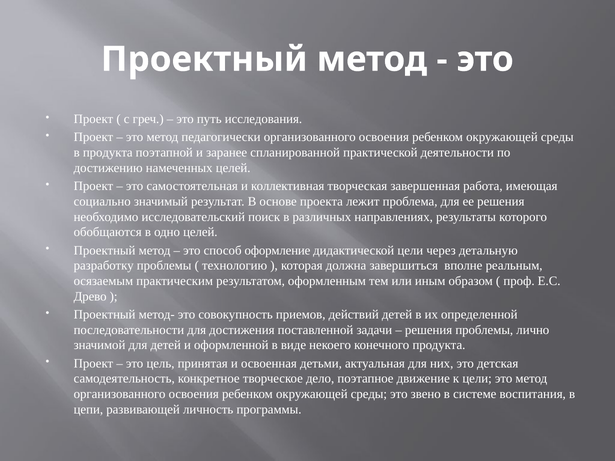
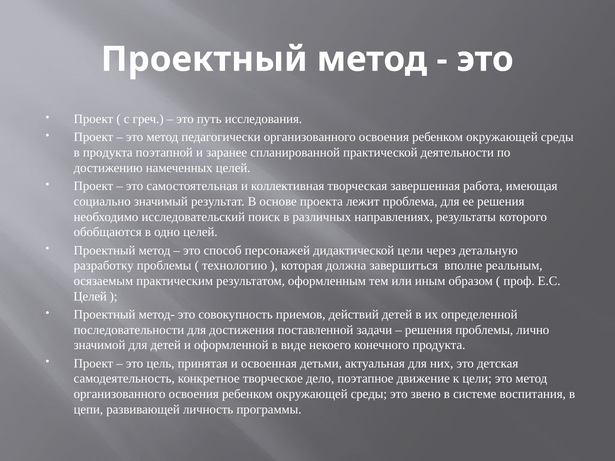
оформление: оформление -> персонажей (277, 250)
Древо: Древо -> Целей (90, 297)
